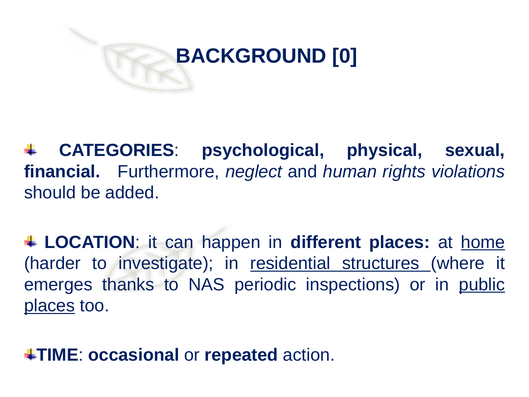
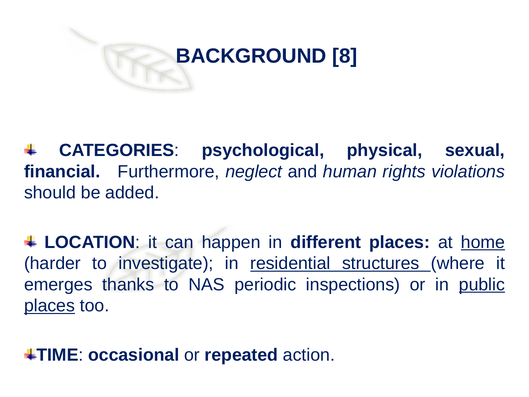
0: 0 -> 8 (345, 56)
